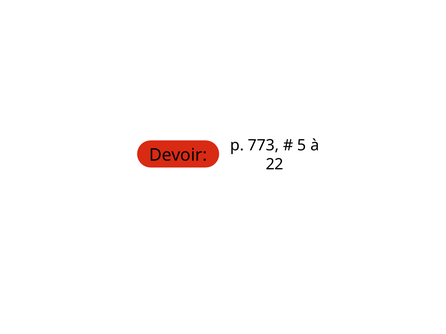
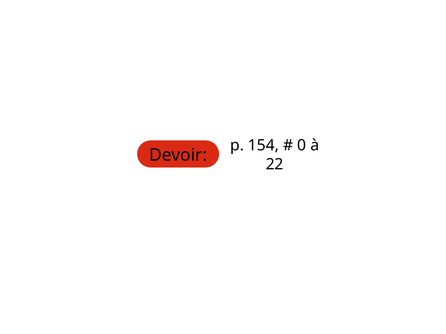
773: 773 -> 154 (264, 146)
5: 5 -> 0 (302, 146)
